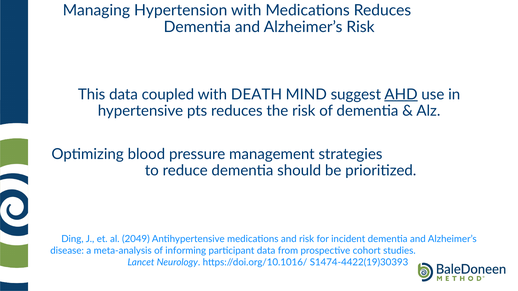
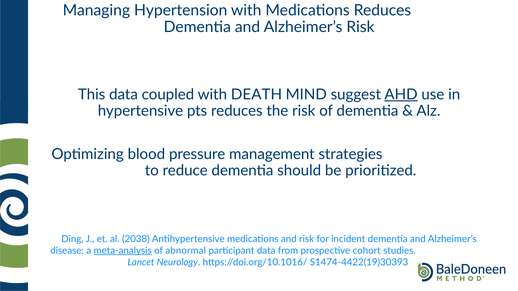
2049: 2049 -> 2038 (136, 239)
meta-analysis underline: none -> present (123, 251)
informing: informing -> abnormal (186, 251)
